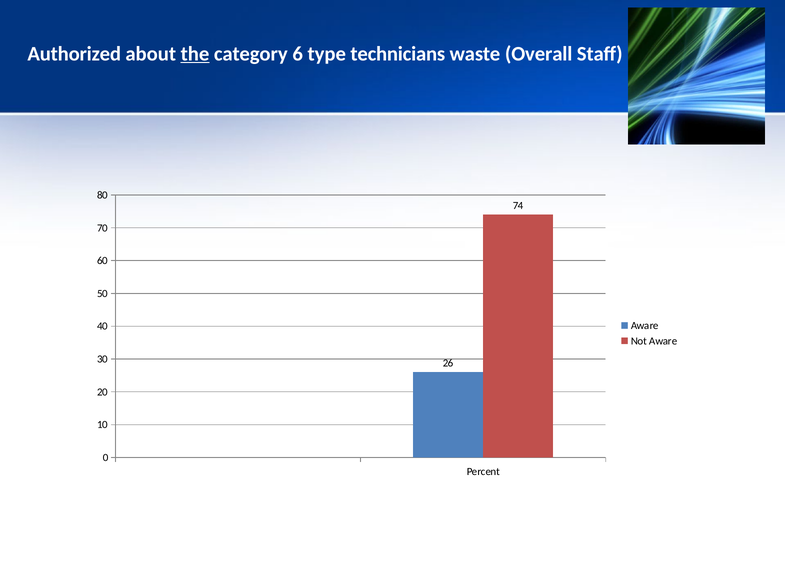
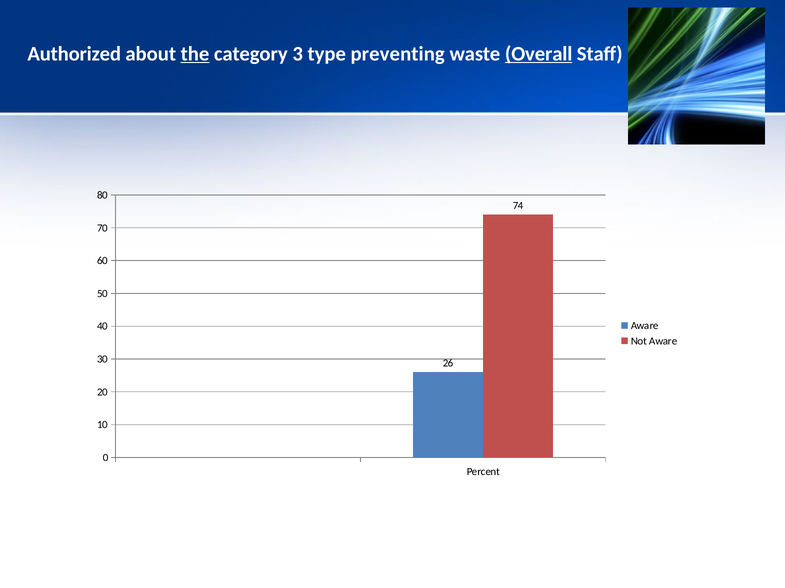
6: 6 -> 3 (298, 54)
technicians: technicians -> preventing (398, 54)
Overall underline: none -> present (539, 54)
